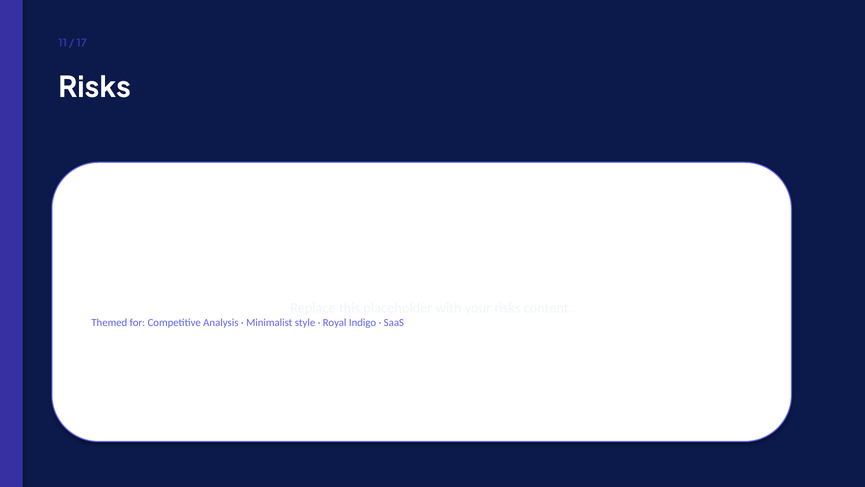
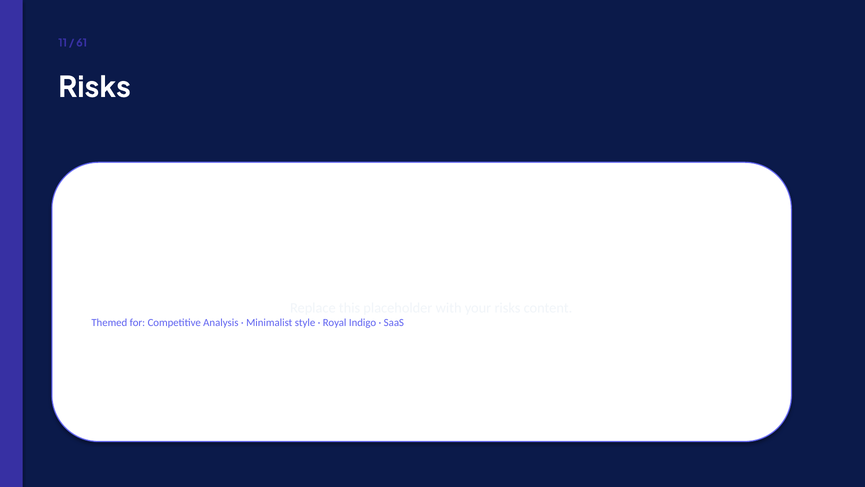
17: 17 -> 61 (82, 43)
